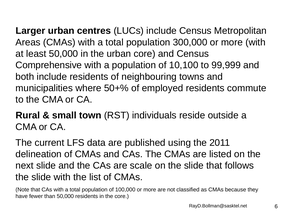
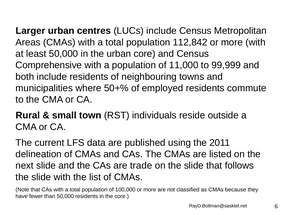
300,000: 300,000 -> 112,842 (190, 42)
10,100: 10,100 -> 11,000 (184, 65)
scale: scale -> trade (141, 165)
